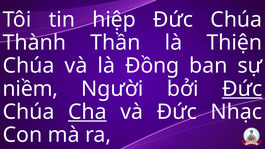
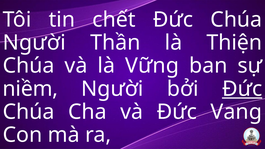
hiệp: hiệp -> chết (114, 20)
Thành: Thành -> Người (34, 43)
Đồng: Đồng -> Vững (152, 66)
Cha underline: present -> none (87, 112)
Nhạc: Nhạc -> Vang (236, 112)
